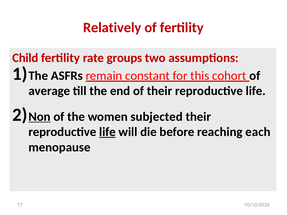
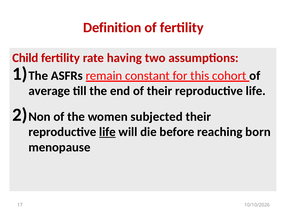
Relatively: Relatively -> Definition (112, 28)
groups: groups -> having (124, 58)
Non underline: present -> none (40, 117)
each: each -> born (258, 132)
